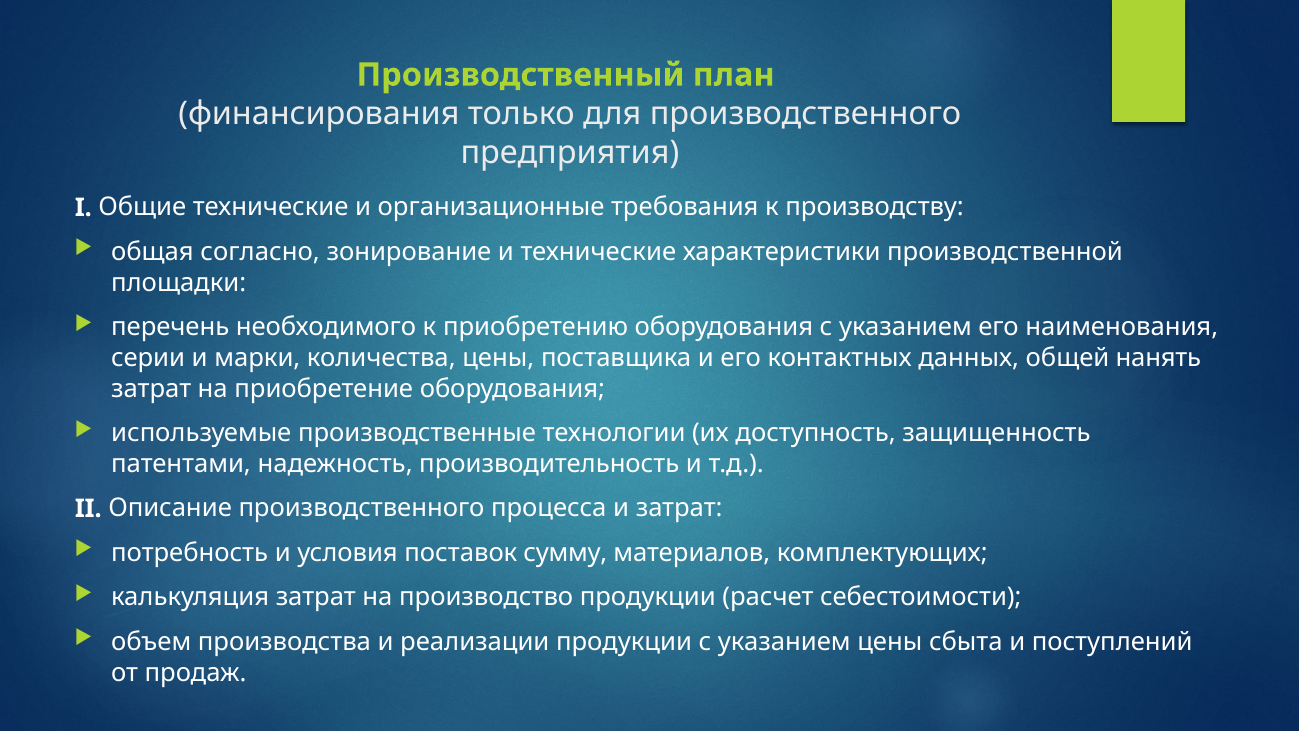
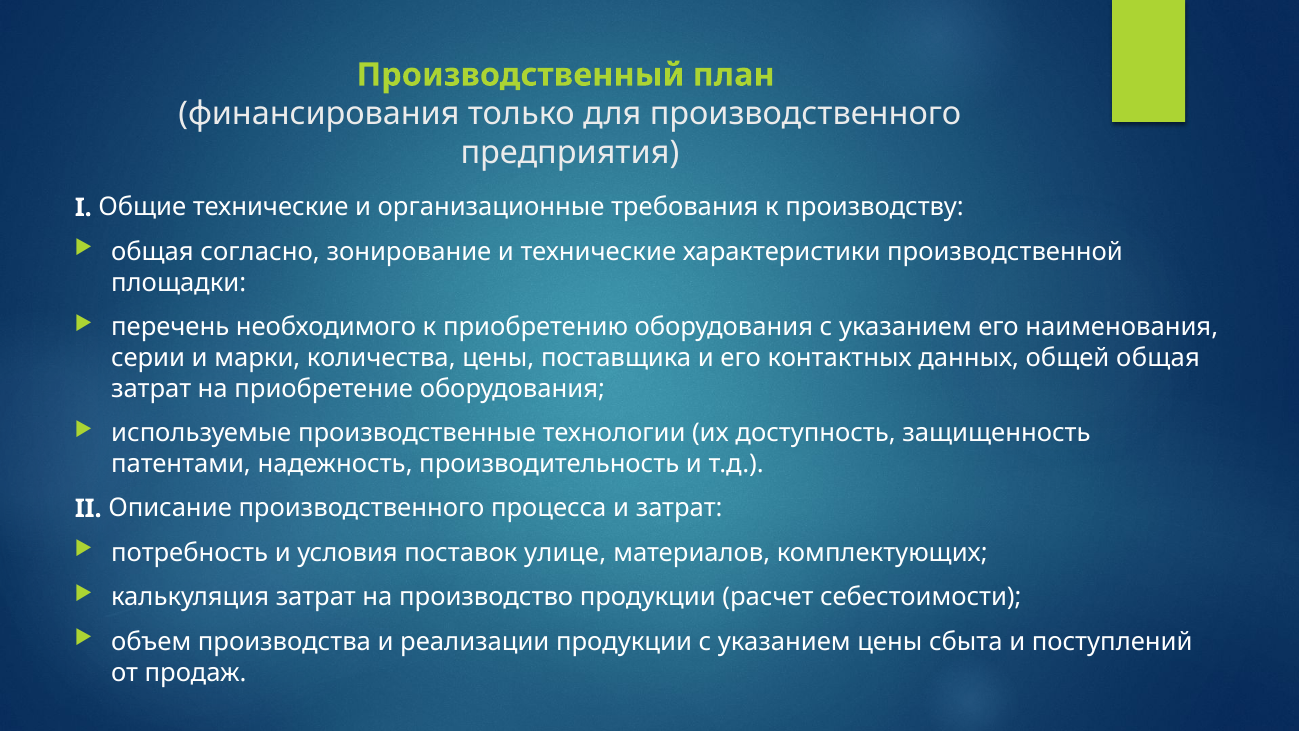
общей нанять: нанять -> общая (1158, 358)
сумму: сумму -> улице (565, 553)
